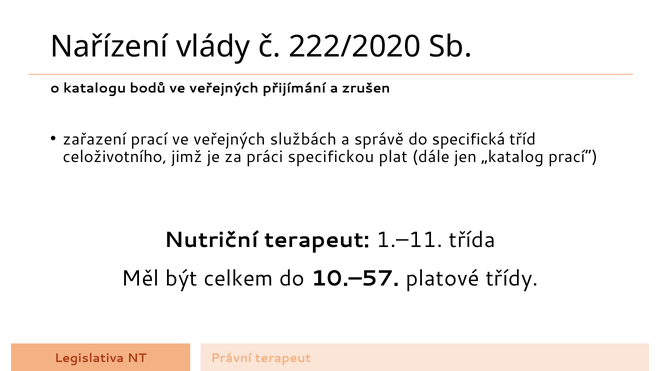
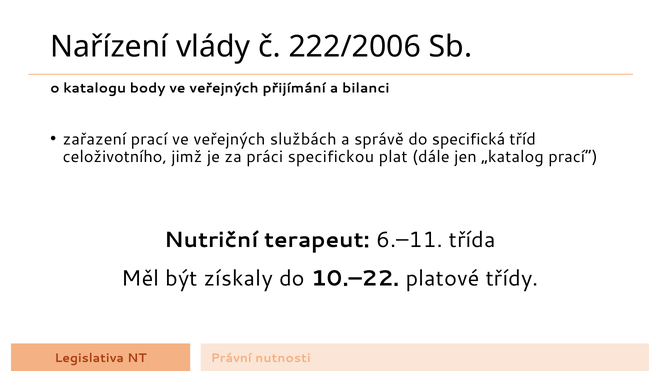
222/2020: 222/2020 -> 222/2006 (355, 47)
bodů: bodů -> body (148, 88)
zrušen: zrušen -> bilanci (366, 88)
1.–11: 1.–11 -> 6.–11 (409, 240)
celkem: celkem -> získaly (238, 279)
10.–57: 10.–57 -> 10.–22 (355, 279)
Právní terapeut: terapeut -> nutnosti (283, 358)
